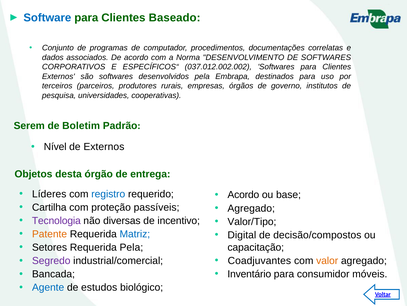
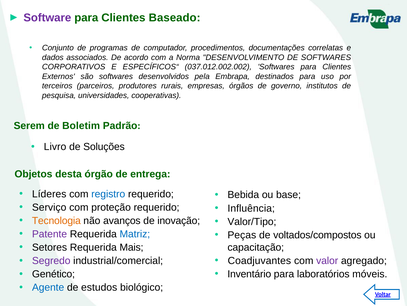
Software colour: blue -> purple (47, 18)
Nível: Nível -> Livro (55, 147)
de Externos: Externos -> Soluções (104, 147)
Acordo: Acordo -> Bebida (243, 194)
Cartilha: Cartilha -> Serviço (49, 207)
proteção passíveis: passíveis -> requerido (157, 207)
Agregado: Agregado -> Influência (251, 208)
Tecnologia colour: purple -> orange (56, 220)
diversas: diversas -> avanços (122, 220)
incentivo: incentivo -> inovação (179, 220)
Patente colour: orange -> purple (50, 234)
Digital: Digital -> Peças (242, 235)
decisão/compostos: decisão/compostos -> voltados/compostos (317, 235)
Requerida Pela: Pela -> Mais (131, 247)
valor colour: orange -> purple (327, 260)
consumidor: consumidor -> laboratórios (323, 273)
Bancada: Bancada -> Genético (54, 274)
